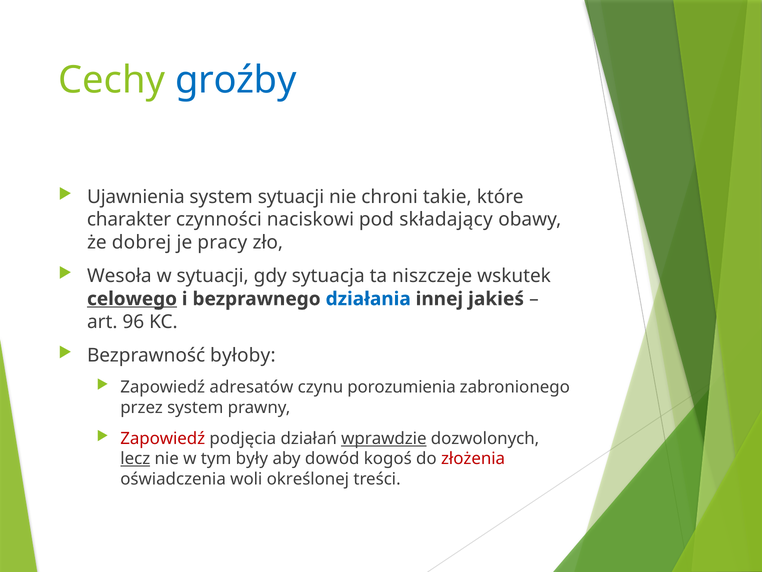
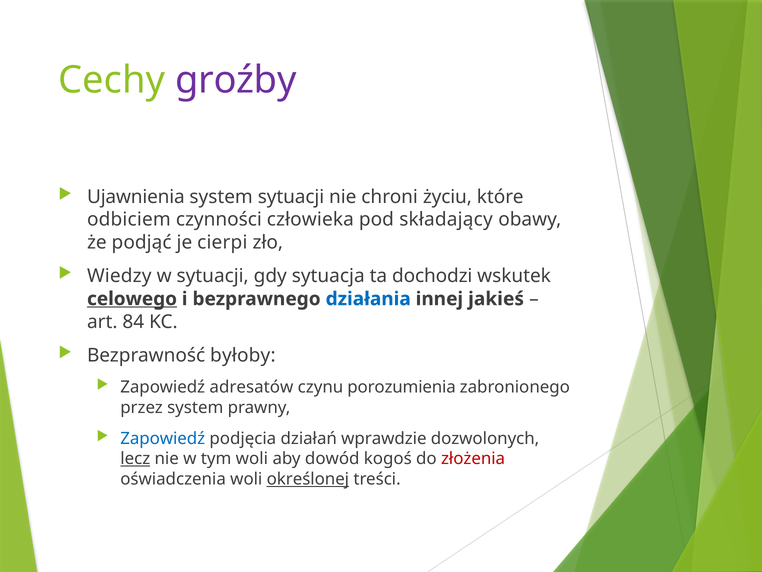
groźby colour: blue -> purple (236, 80)
takie: takie -> życiu (447, 197)
charakter: charakter -> odbiciem (129, 219)
naciskowi: naciskowi -> człowieka (310, 219)
dobrej: dobrej -> podjąć (142, 242)
pracy: pracy -> cierpi (222, 242)
Wesoła: Wesoła -> Wiedzy (119, 276)
niszczeje: niszczeje -> dochodzi (432, 276)
96: 96 -> 84 (133, 322)
Zapowiedź colour: red -> blue (163, 438)
wprawdzie underline: present -> none (384, 438)
tym były: były -> woli (252, 458)
określonej underline: none -> present (308, 479)
